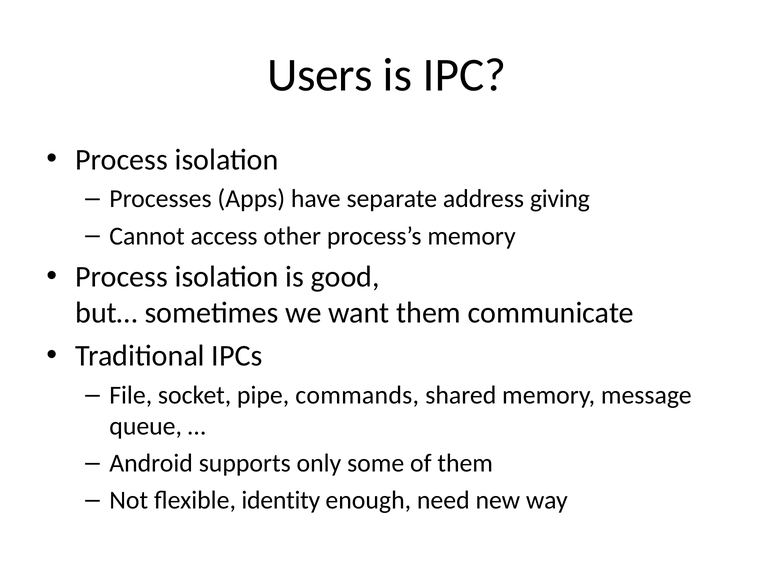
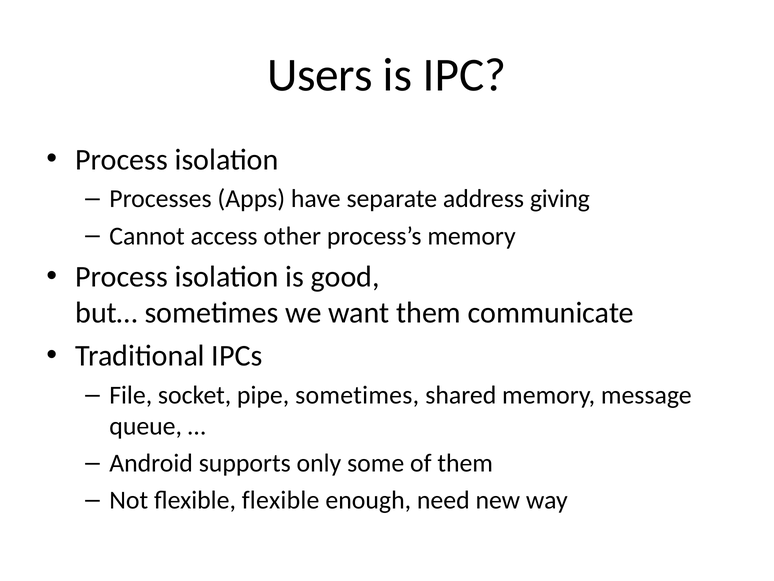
pipe commands: commands -> sometimes (357, 395)
flexible identity: identity -> flexible (281, 500)
